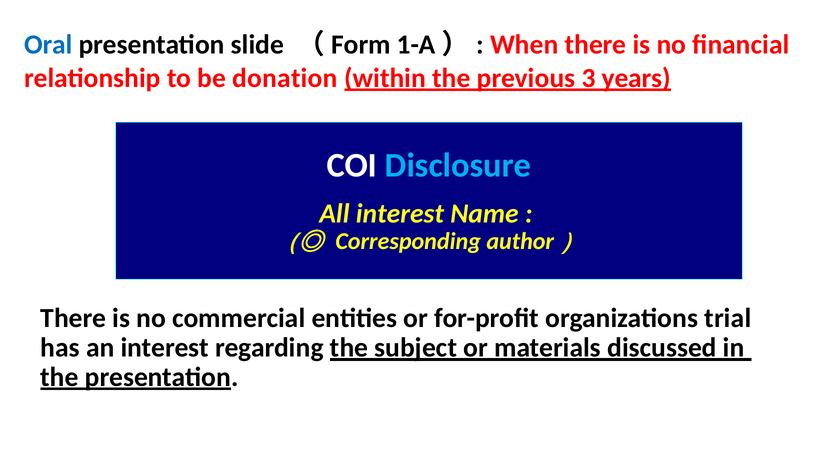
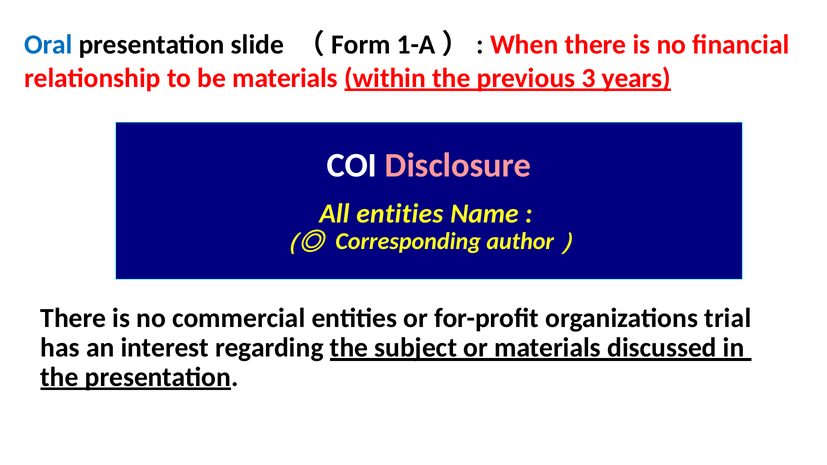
be donation: donation -> materials (285, 78)
Disclosure colour: light blue -> pink (458, 165)
All interest: interest -> entities (400, 214)
